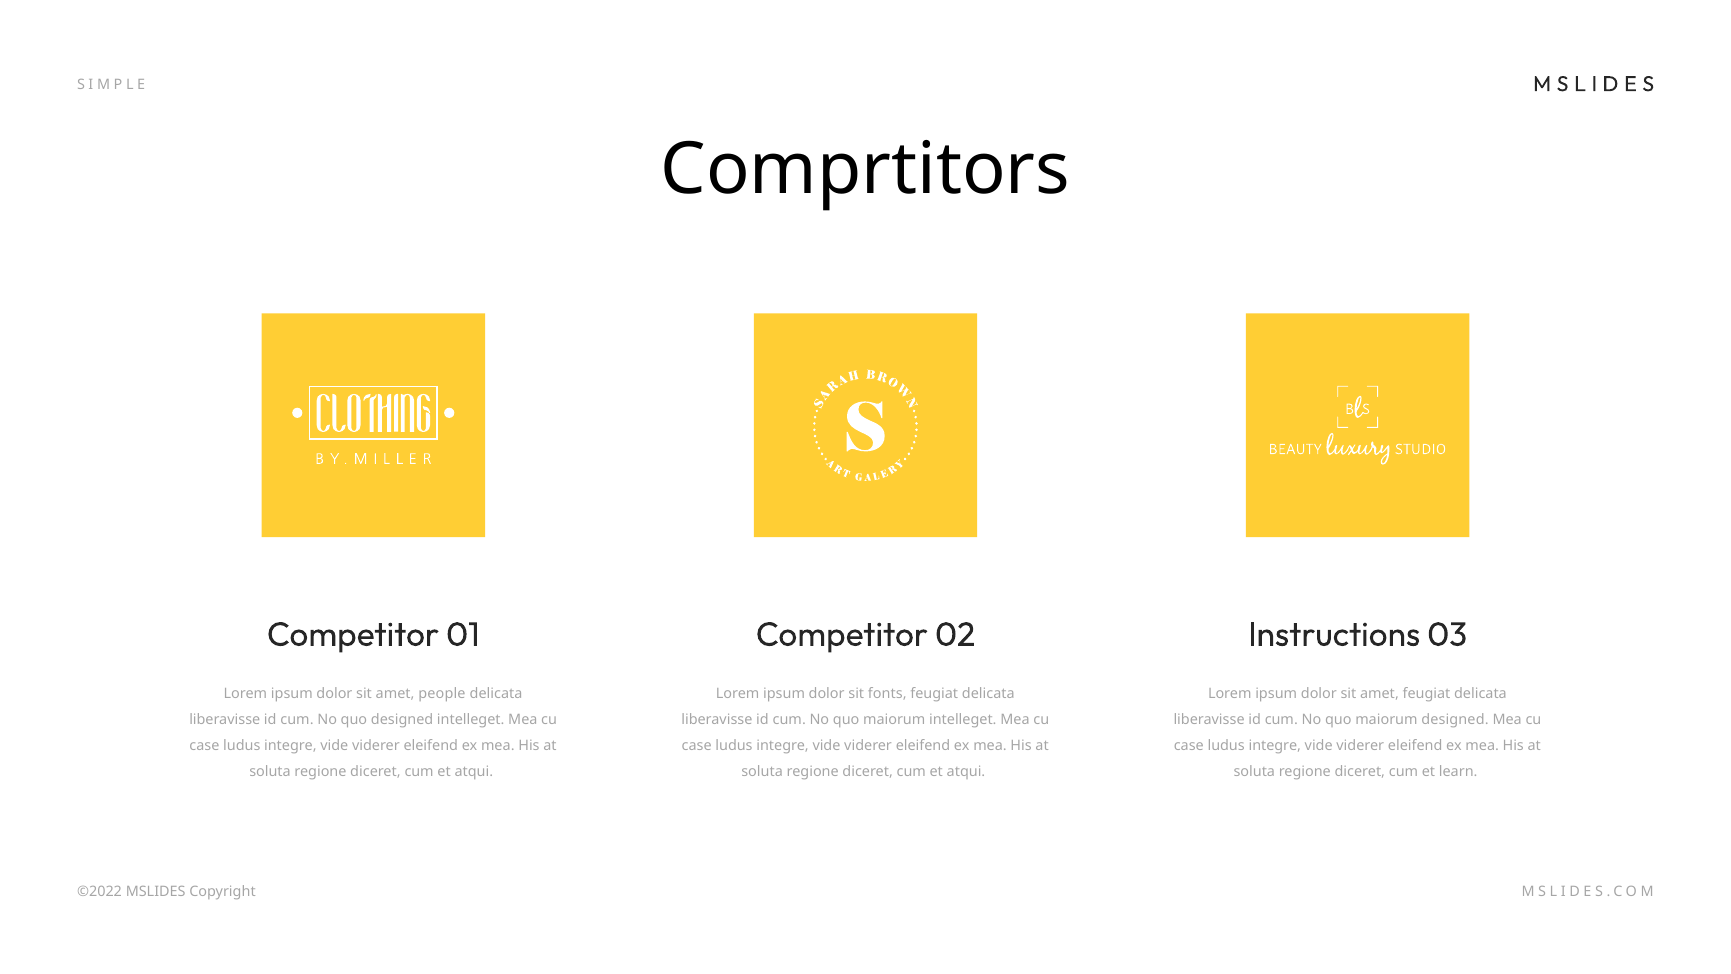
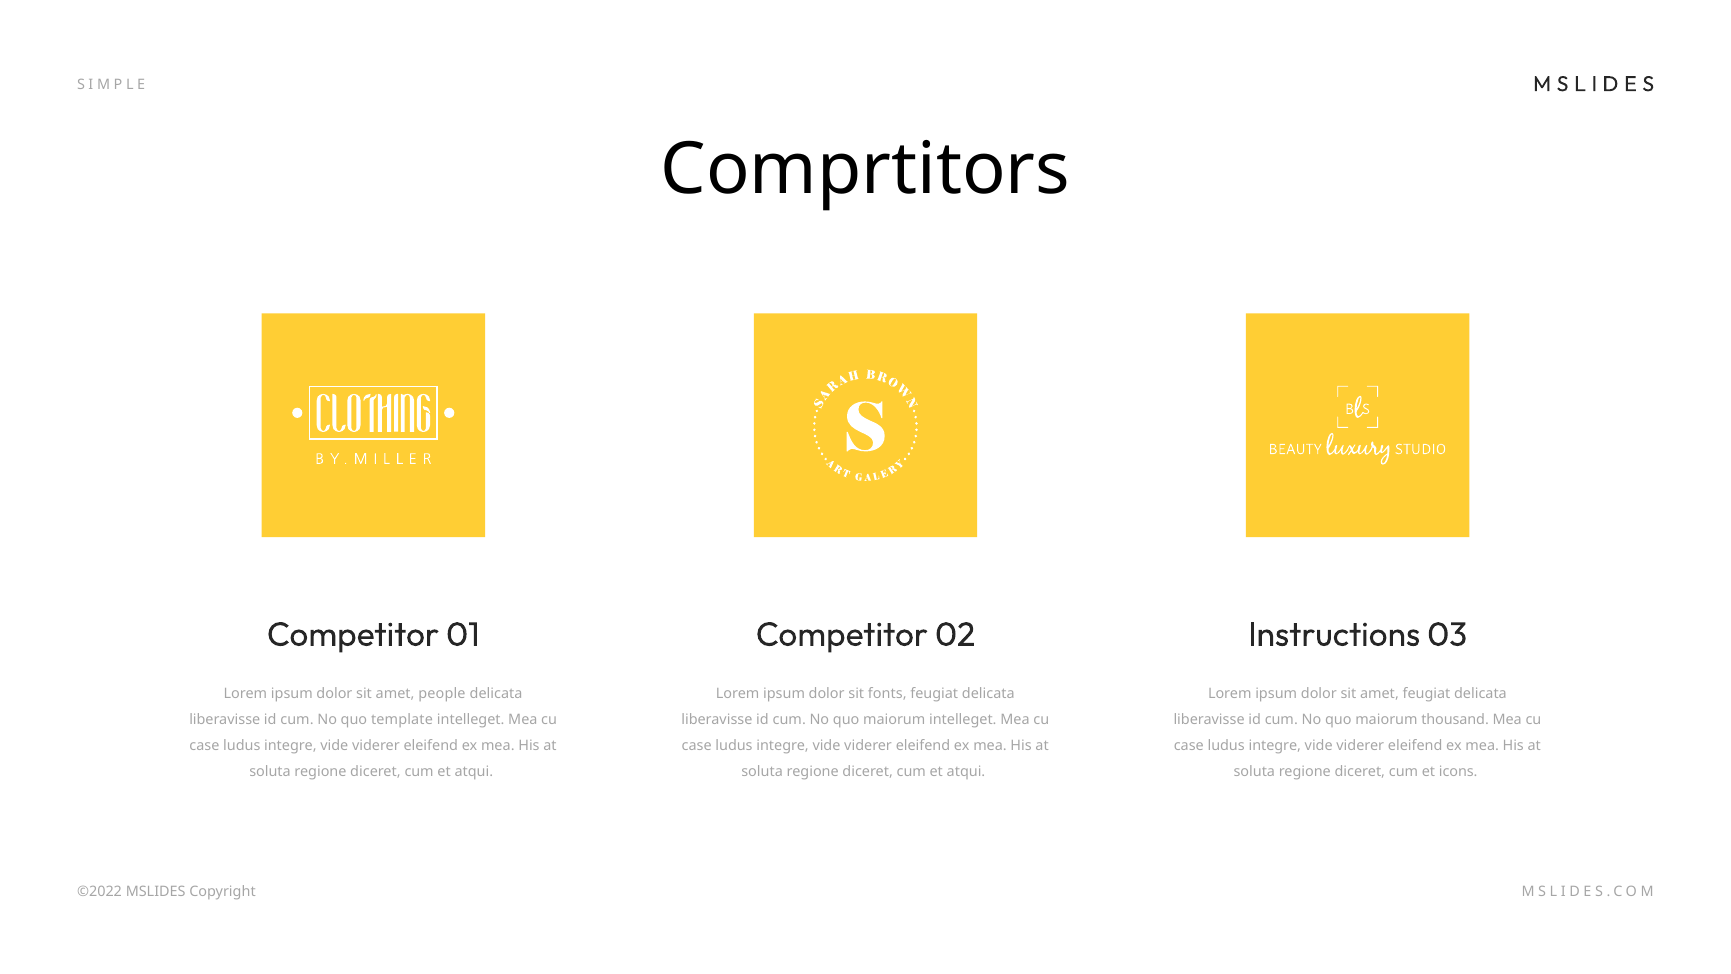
quo designed: designed -> template (402, 719)
maiorum designed: designed -> thousand (1455, 719)
learn: learn -> icons (1458, 771)
